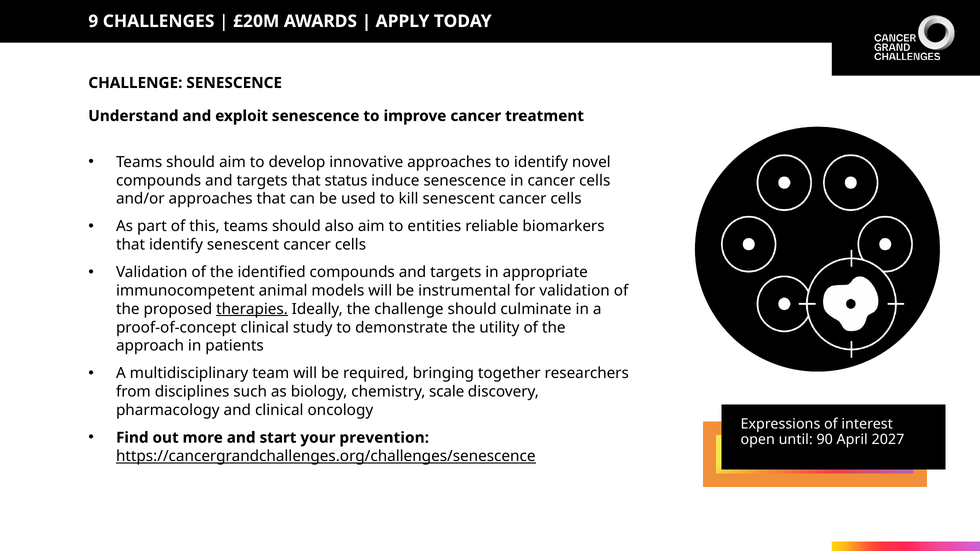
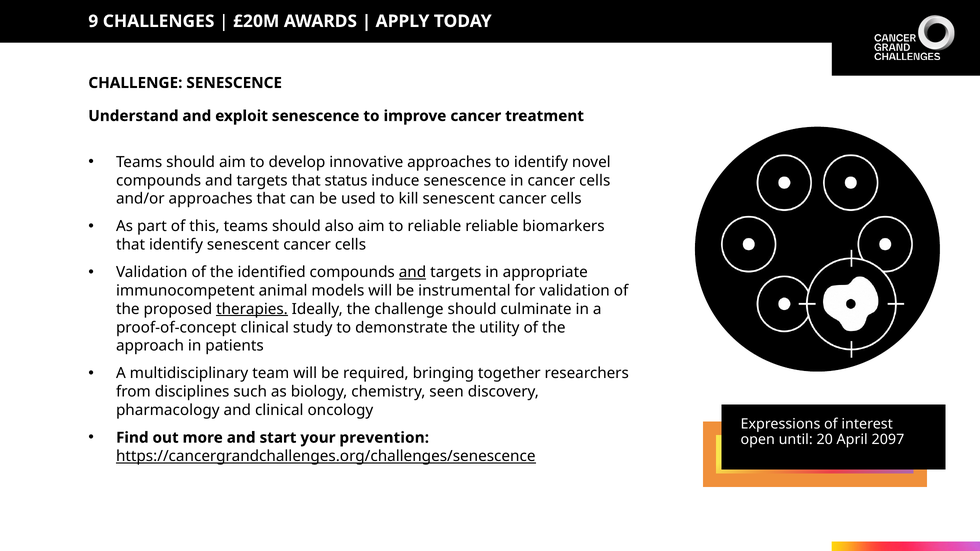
to entities: entities -> reliable (434, 227)
and underline: none -> present (413, 272)
scale: scale -> seen (447, 392)
90: 90 -> 20 (825, 440)
2027: 2027 -> 2097 (888, 440)
